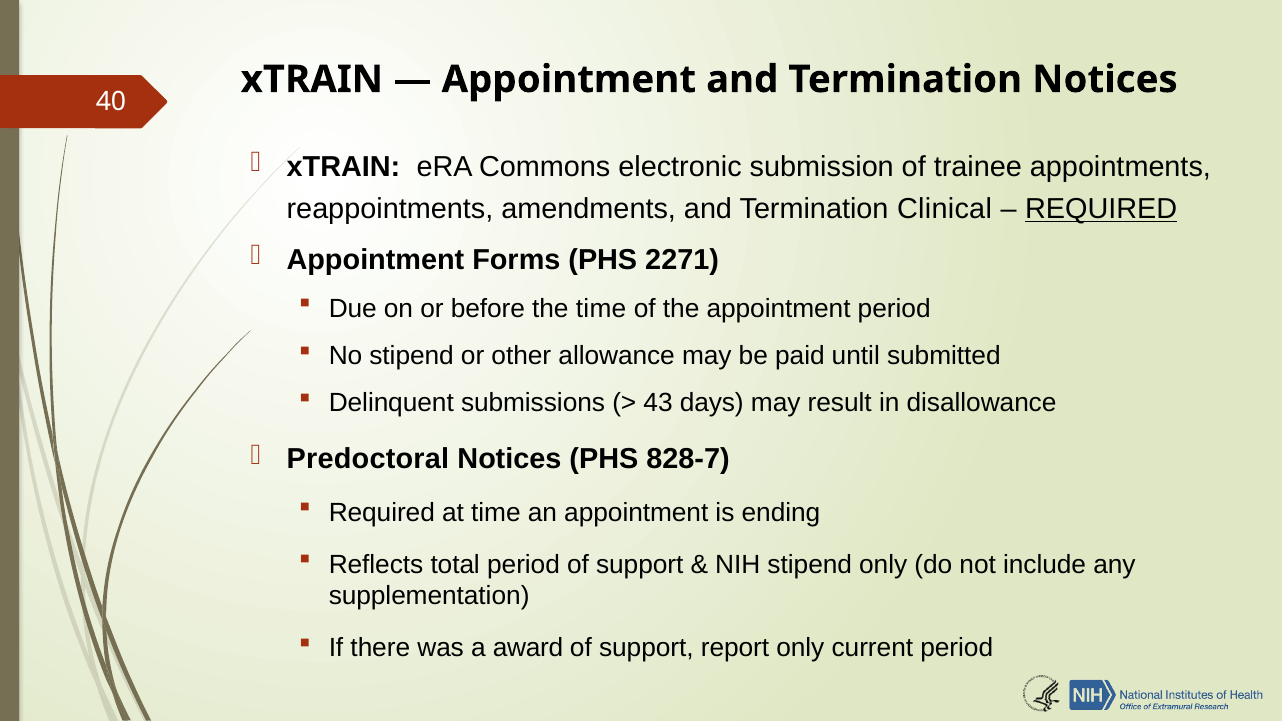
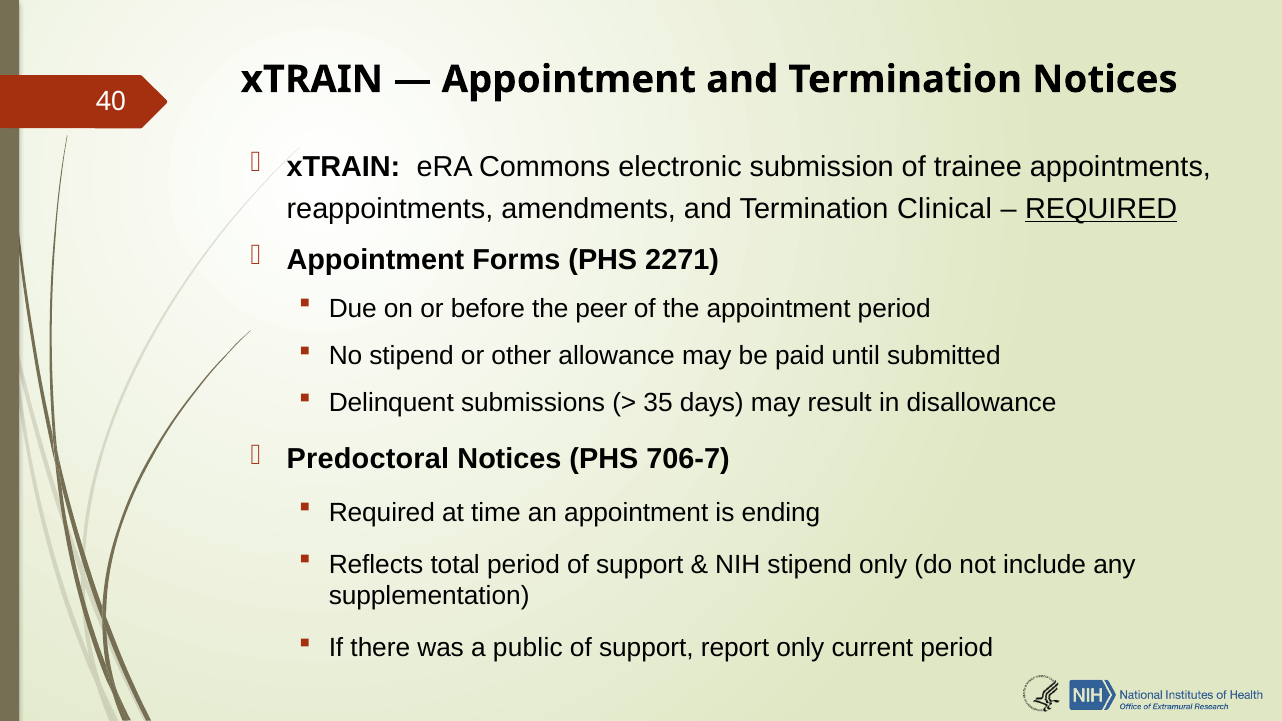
the time: time -> peer (601, 309)
43: 43 -> 35 (658, 403)
828-7: 828-7 -> 706-7 (688, 459)
award: award -> public (528, 648)
